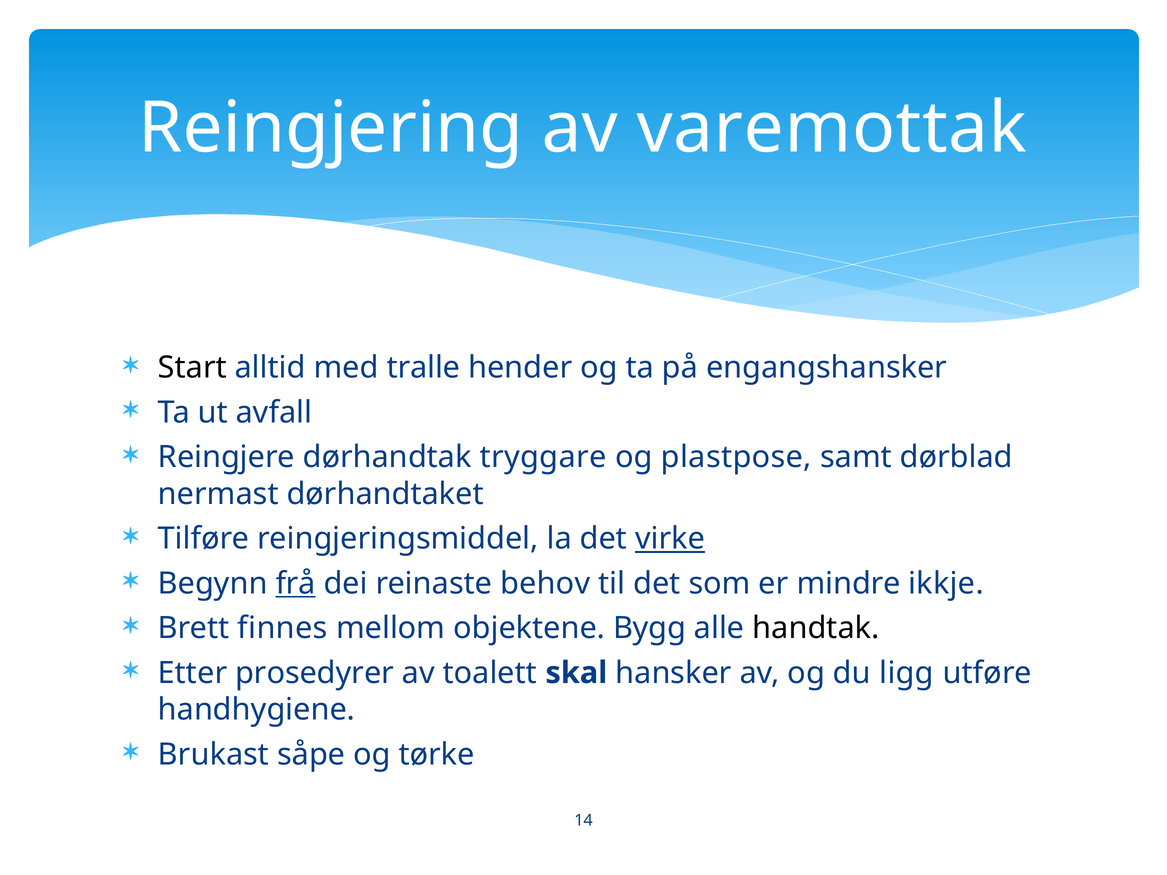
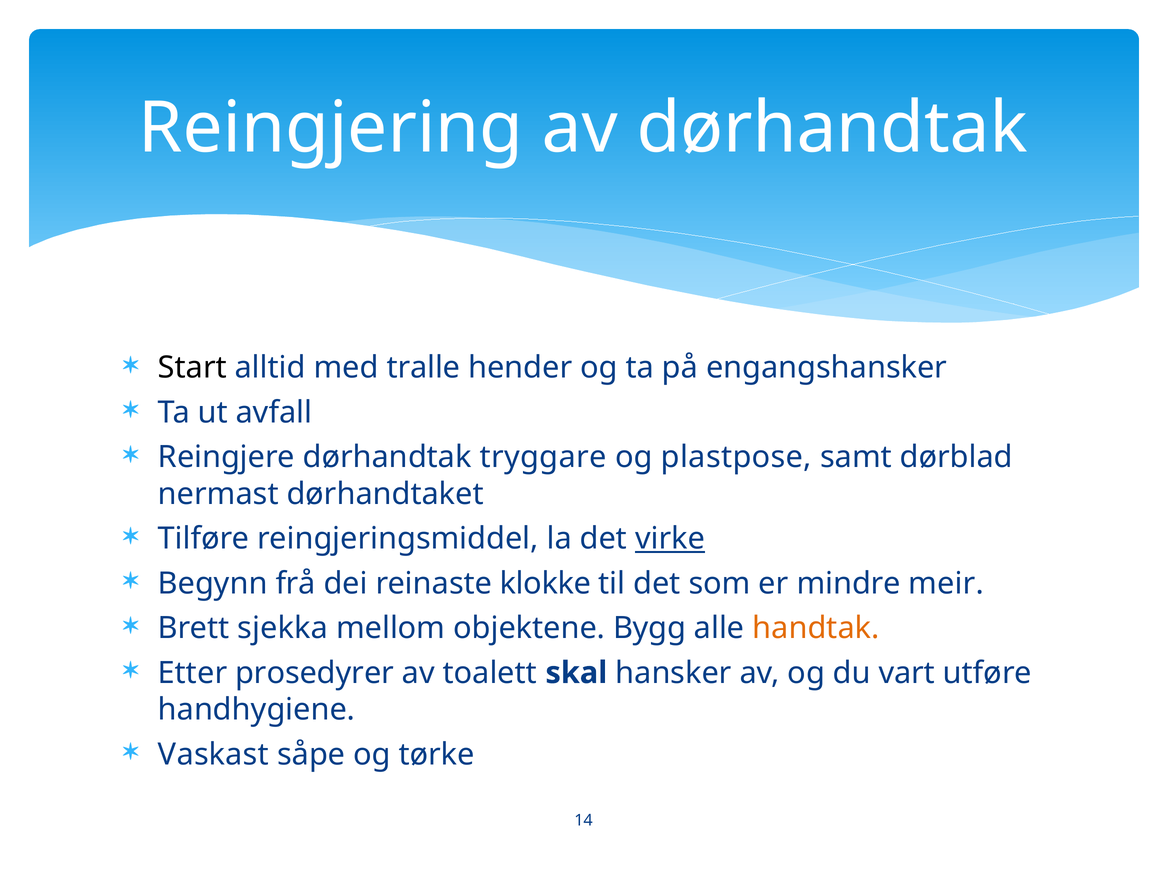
av varemottak: varemottak -> dørhandtak (832, 128)
frå underline: present -> none (296, 584)
behov: behov -> klokke (545, 584)
ikkje: ikkje -> meir (946, 584)
finnes: finnes -> sjekka (283, 628)
handtak colour: black -> orange (816, 628)
ligg: ligg -> vart (907, 673)
Brukast: Brukast -> Vaskast (213, 755)
